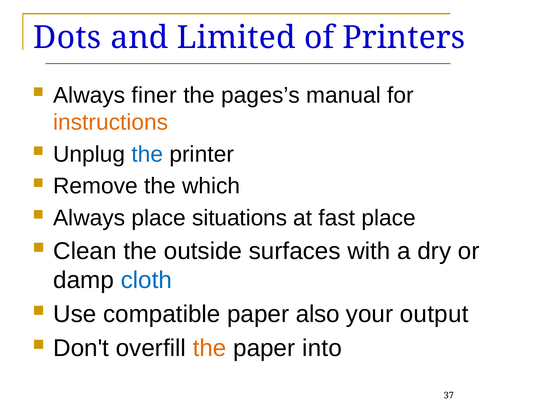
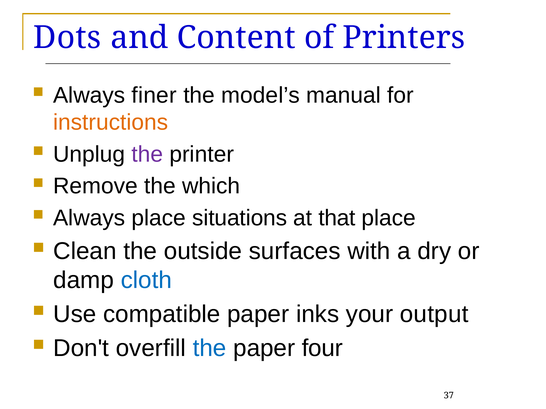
Limited: Limited -> Content (236, 38)
pages’s: pages’s -> model’s (261, 95)
the colour: blue -> purple (147, 154)
fast: fast -> that (337, 218)
also: also -> inks (318, 314)
the colour: orange -> blue (210, 348)
into: into -> four (322, 348)
